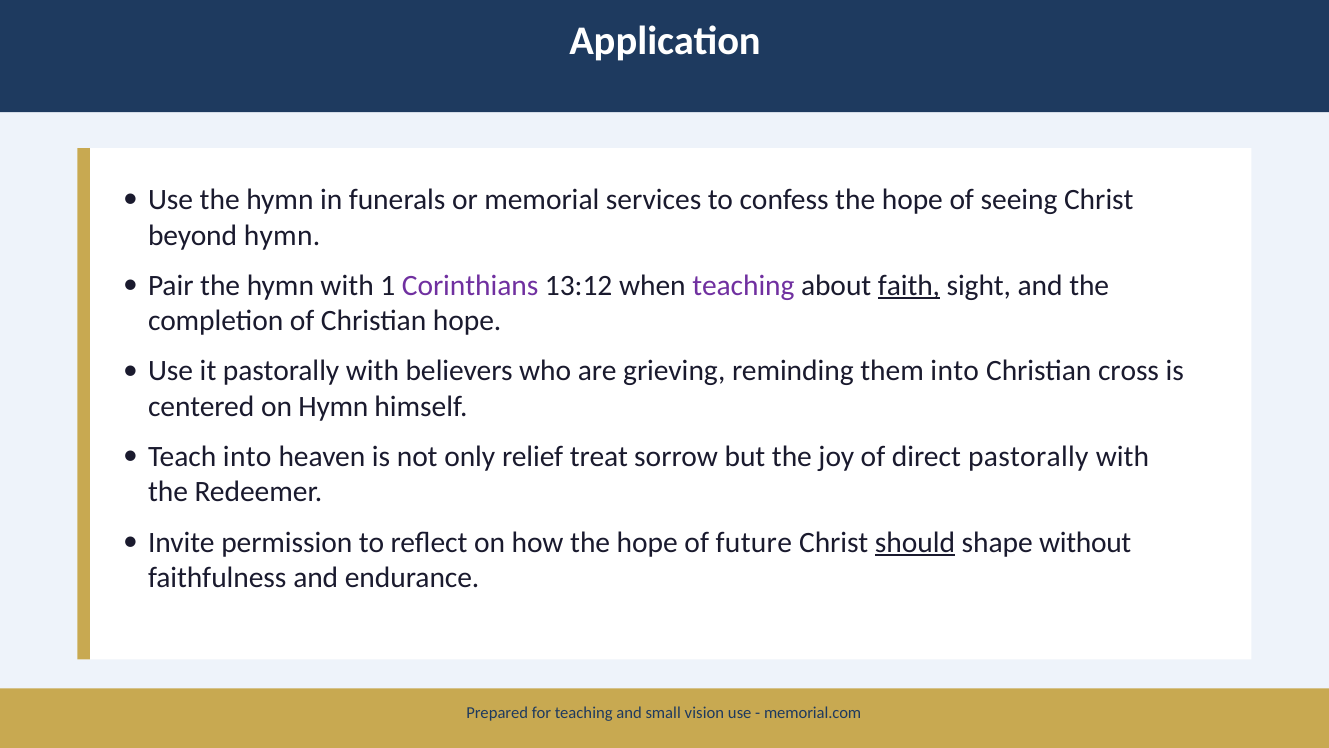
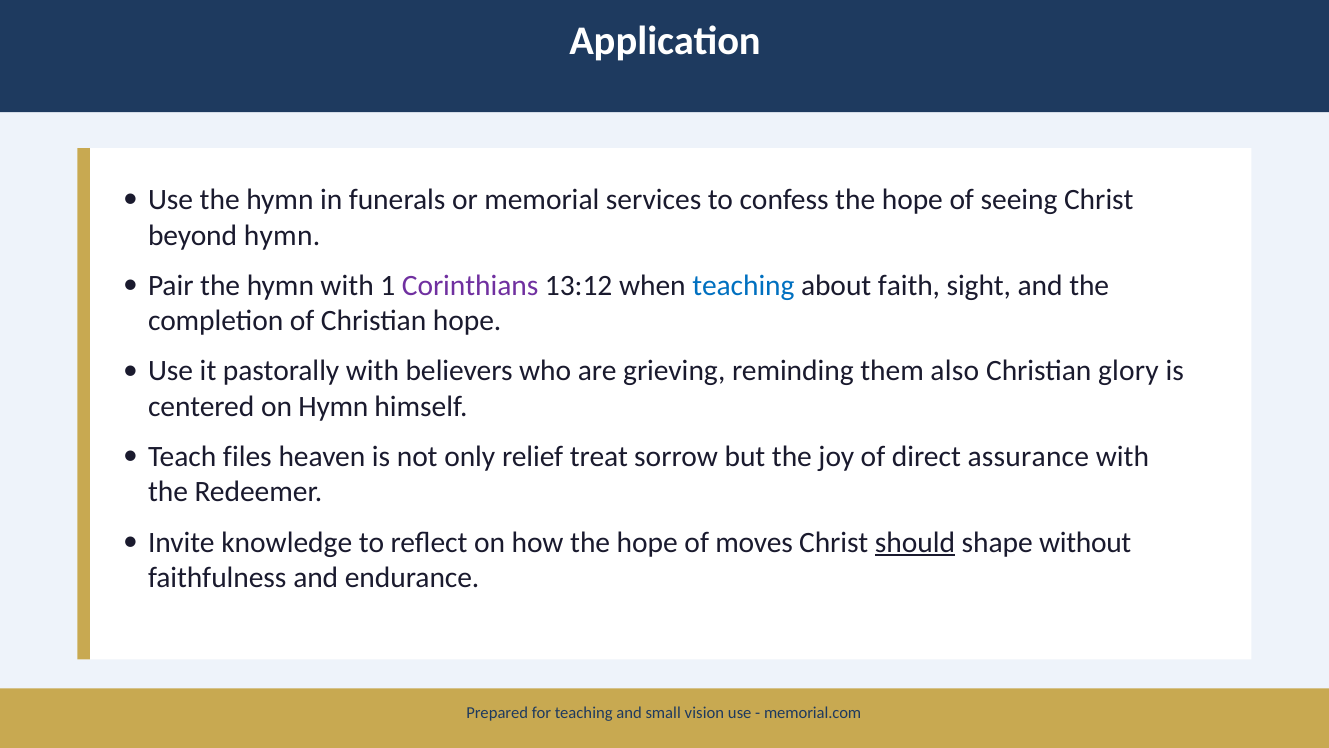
teaching colour: purple -> blue (743, 285)
faith underline: present -> none (909, 285)
them into: into -> also (955, 371)
cross: cross -> glory (1128, 371)
Teach into: into -> files (247, 457)
direct pastorally: pastorally -> assurance (1028, 457)
permission: permission -> knowledge (287, 542)
future: future -> moves (754, 542)
